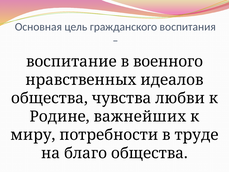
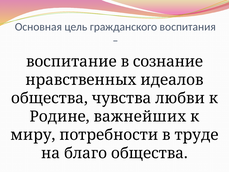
военного: военного -> сознание (168, 61)
